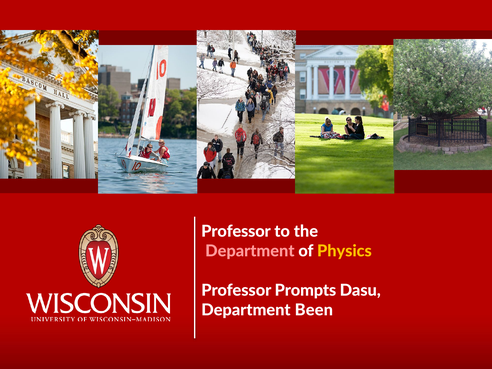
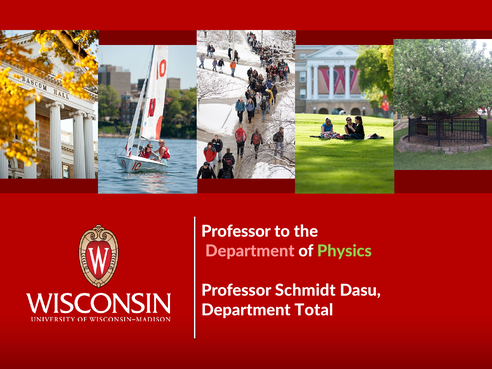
Physics colour: yellow -> light green (344, 251)
Prompts: Prompts -> Schmidt (305, 291)
Been: Been -> Total (314, 310)
